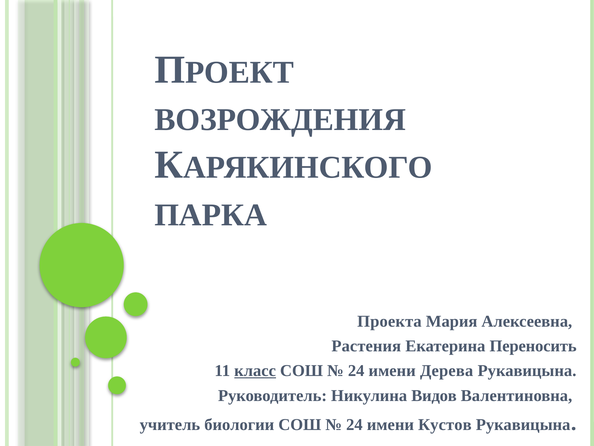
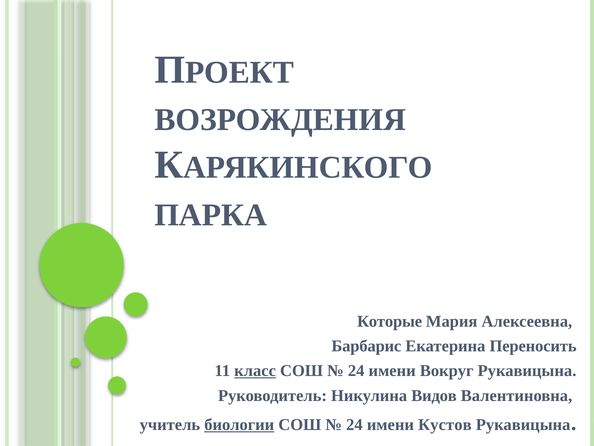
Проекта: Проекта -> Которые (390, 321)
Растения: Растения -> Барбарис (366, 346)
Дерева: Дерева -> Вокруг (447, 370)
биологии underline: none -> present (239, 424)
